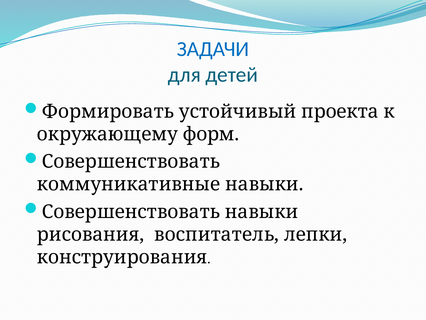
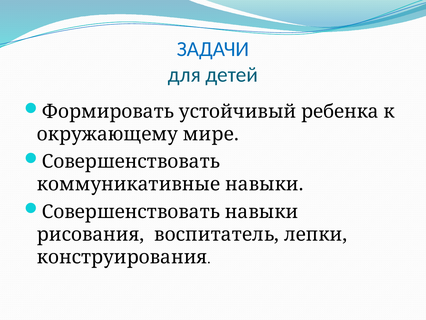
проекта: проекта -> ребенка (340, 111)
форм: форм -> мире (211, 134)
